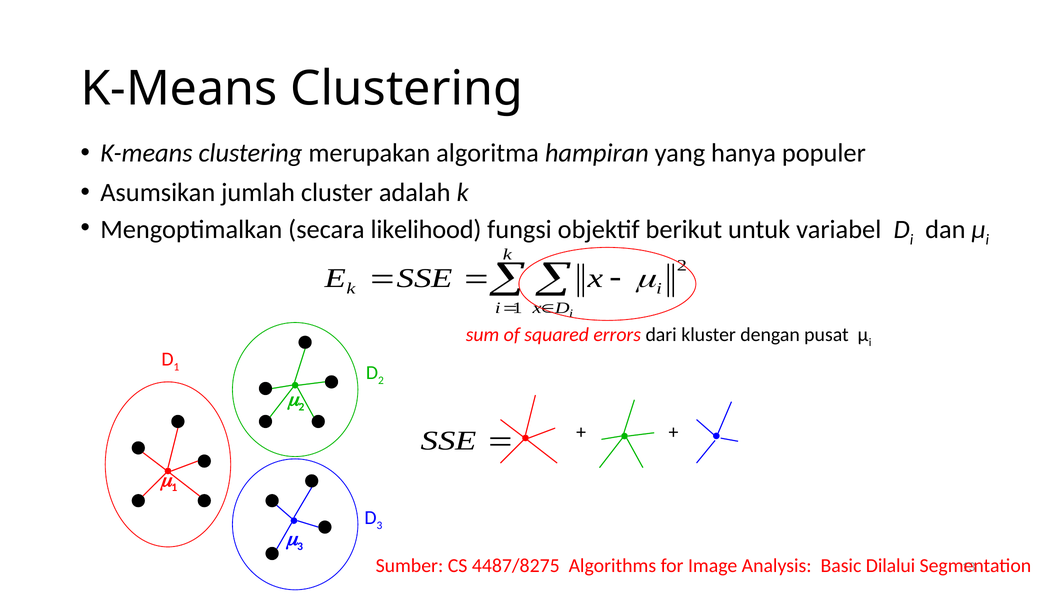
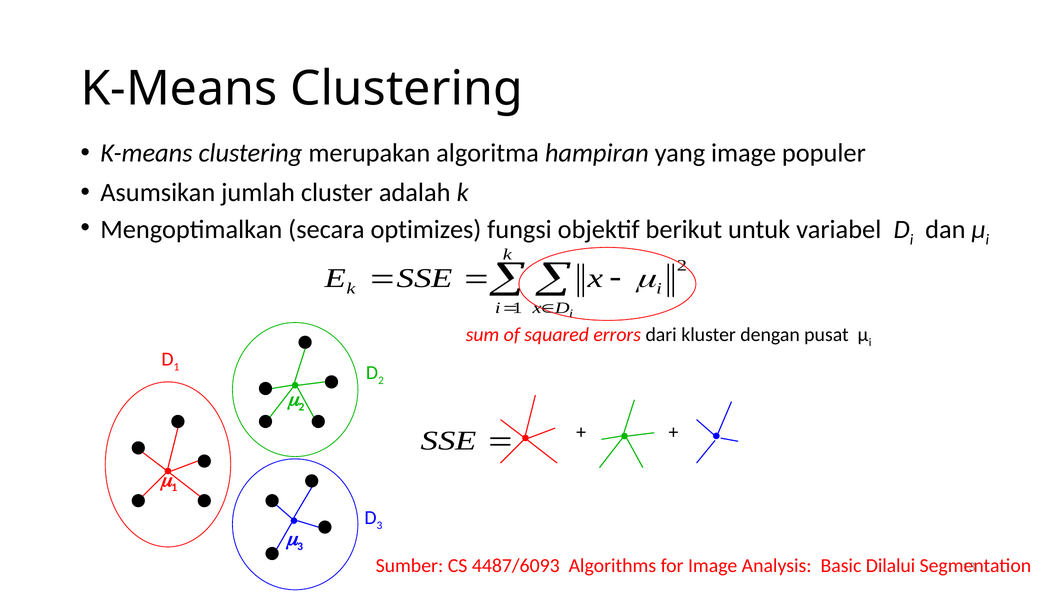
yang hanya: hanya -> image (744, 153)
likelihood: likelihood -> optimizes (426, 229)
4487/8275: 4487/8275 -> 4487/6093 (516, 566)
